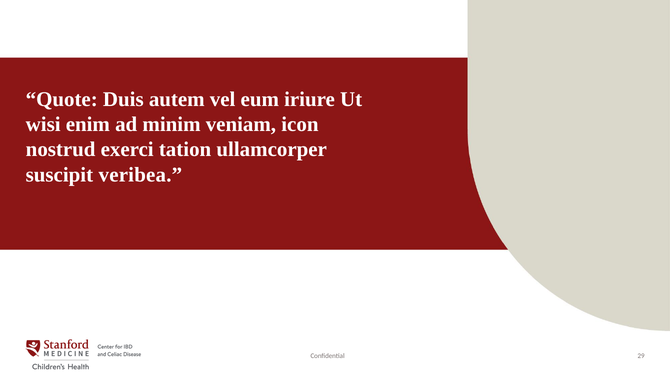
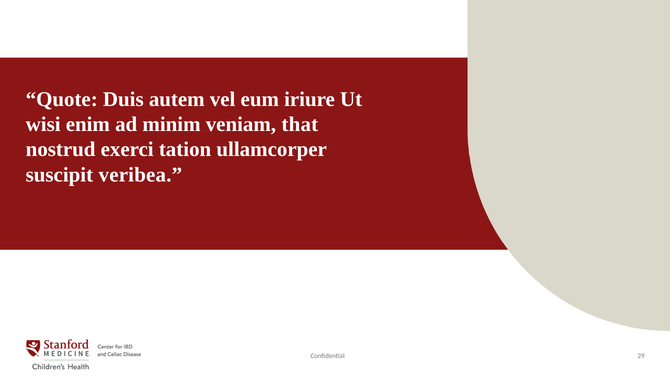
icon: icon -> that (300, 124)
